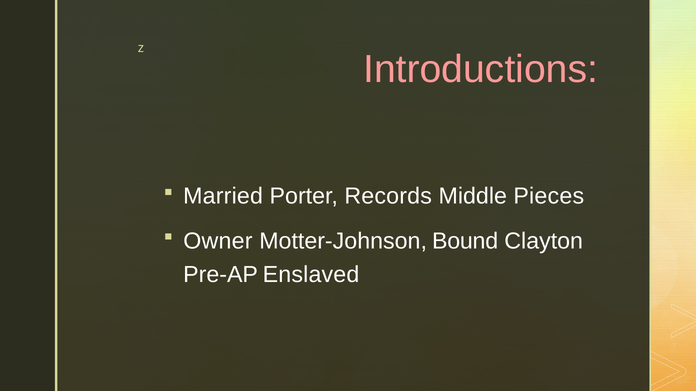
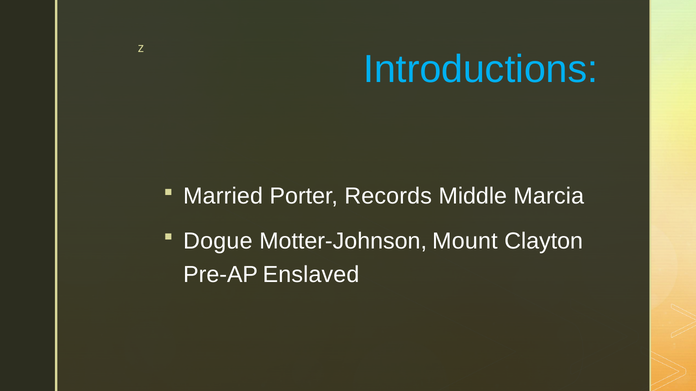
Introductions colour: pink -> light blue (481, 70)
Pieces: Pieces -> Marcia (549, 196)
Owner: Owner -> Dogue (218, 241)
Bound: Bound -> Mount (465, 241)
